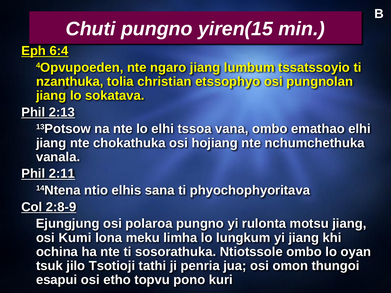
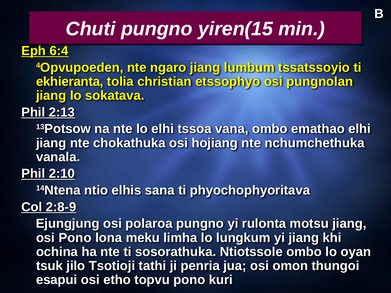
nzanthuka: nzanthuka -> ekhieranta (70, 82)
2:11: 2:11 -> 2:10 (62, 174)
osi Kumi: Kumi -> Pono (75, 238)
